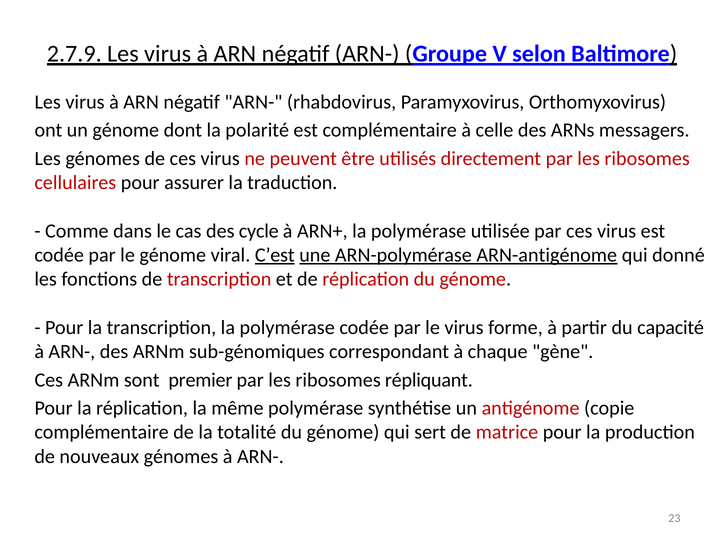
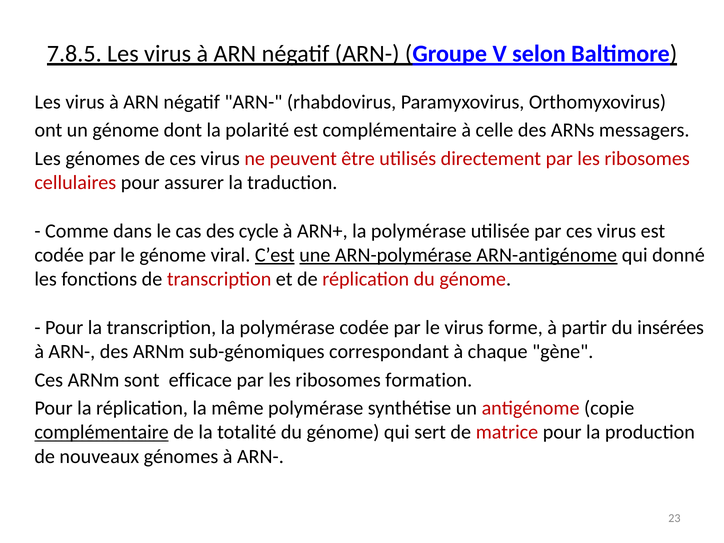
2.7.9: 2.7.9 -> 7.8.5 (74, 54)
capacité: capacité -> insérées (671, 328)
premier: premier -> efficace (200, 380)
répliquant: répliquant -> formation (429, 380)
complémentaire underline: none -> present (102, 432)
